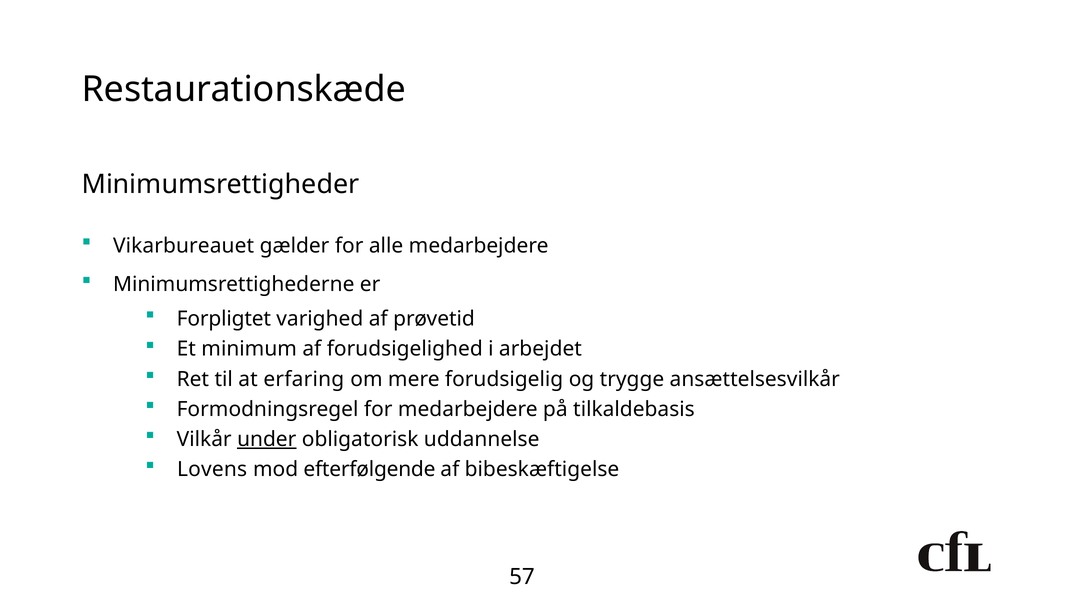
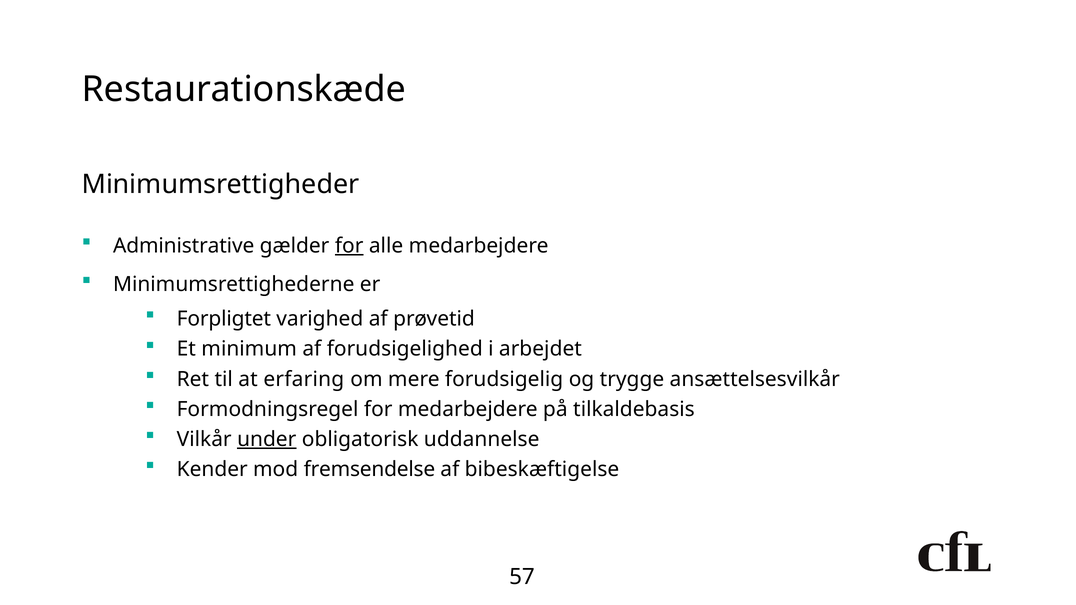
Vikarbureauet: Vikarbureauet -> Administrative (184, 246)
for underline: none -> present (349, 246)
Lovens: Lovens -> Kender (212, 470)
efterfølgende: efterfølgende -> fremsendelse (369, 470)
